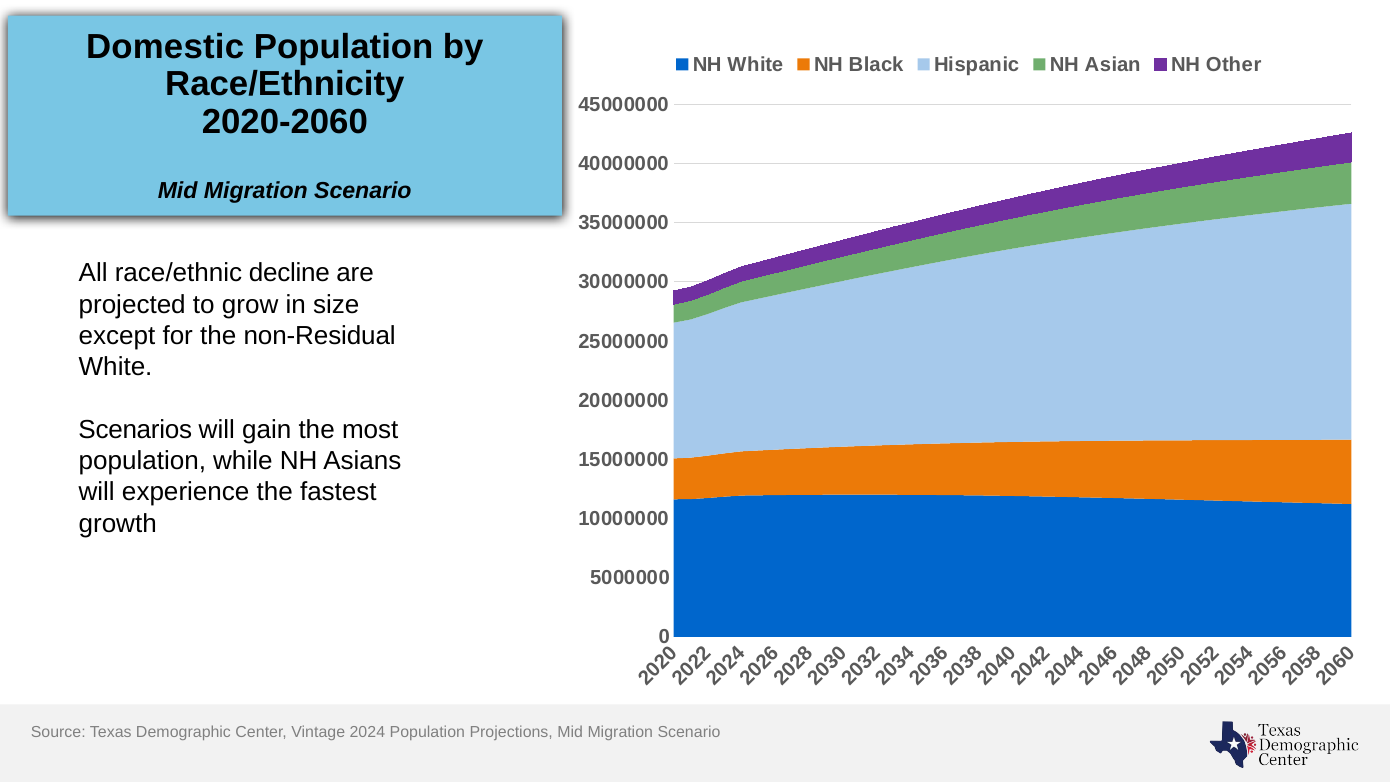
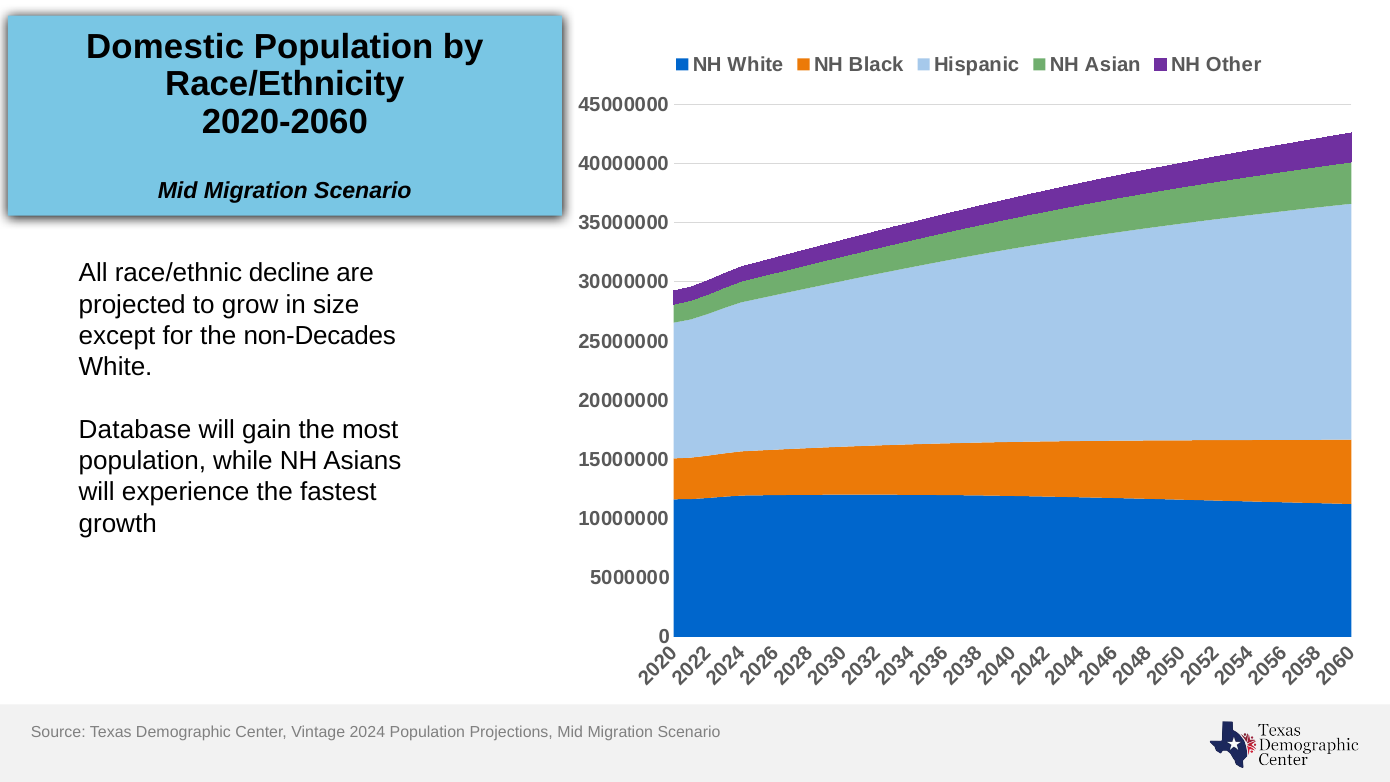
non-Residual: non-Residual -> non-Decades (320, 336)
Scenarios: Scenarios -> Database (135, 430)
